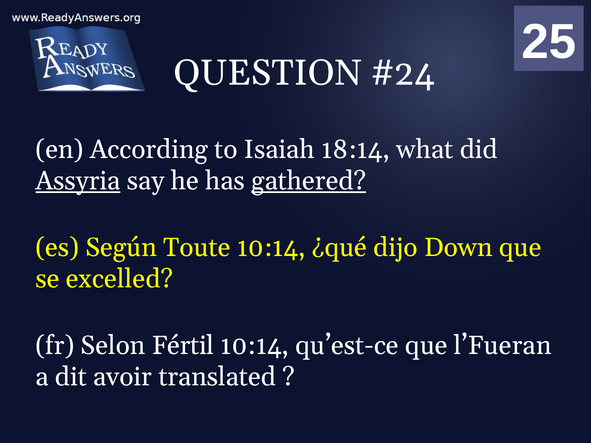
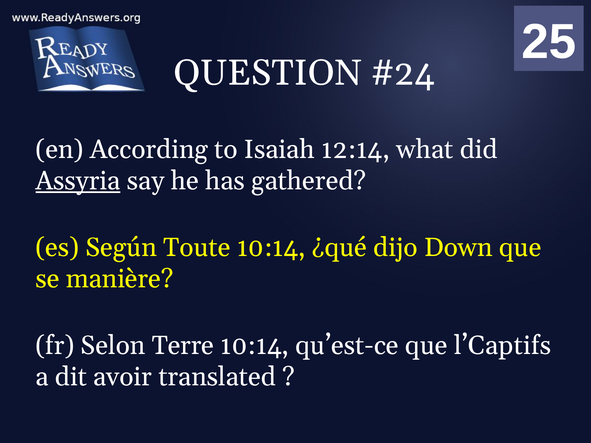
18:14: 18:14 -> 12:14 (356, 149)
gathered underline: present -> none (309, 181)
excelled: excelled -> manière (120, 279)
Fértil: Fértil -> Terre (183, 346)
l’Fueran: l’Fueran -> l’Captifs (503, 346)
